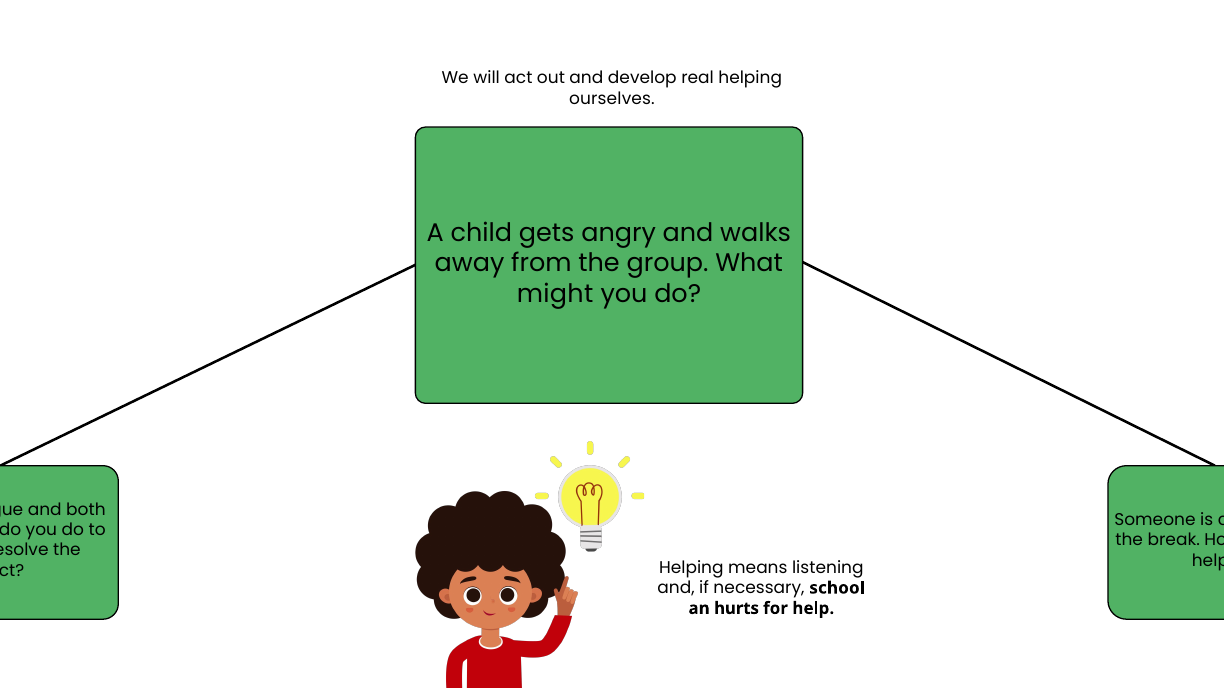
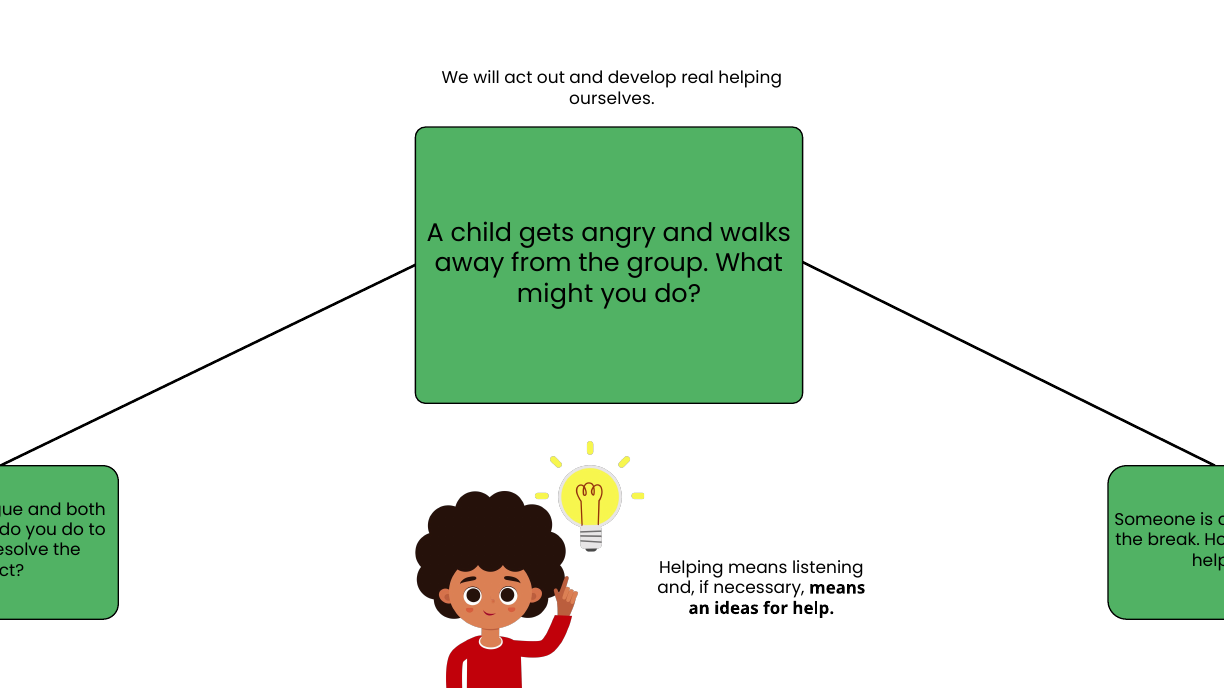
necessary school: school -> means (837, 588)
hurts: hurts -> ideas (736, 609)
